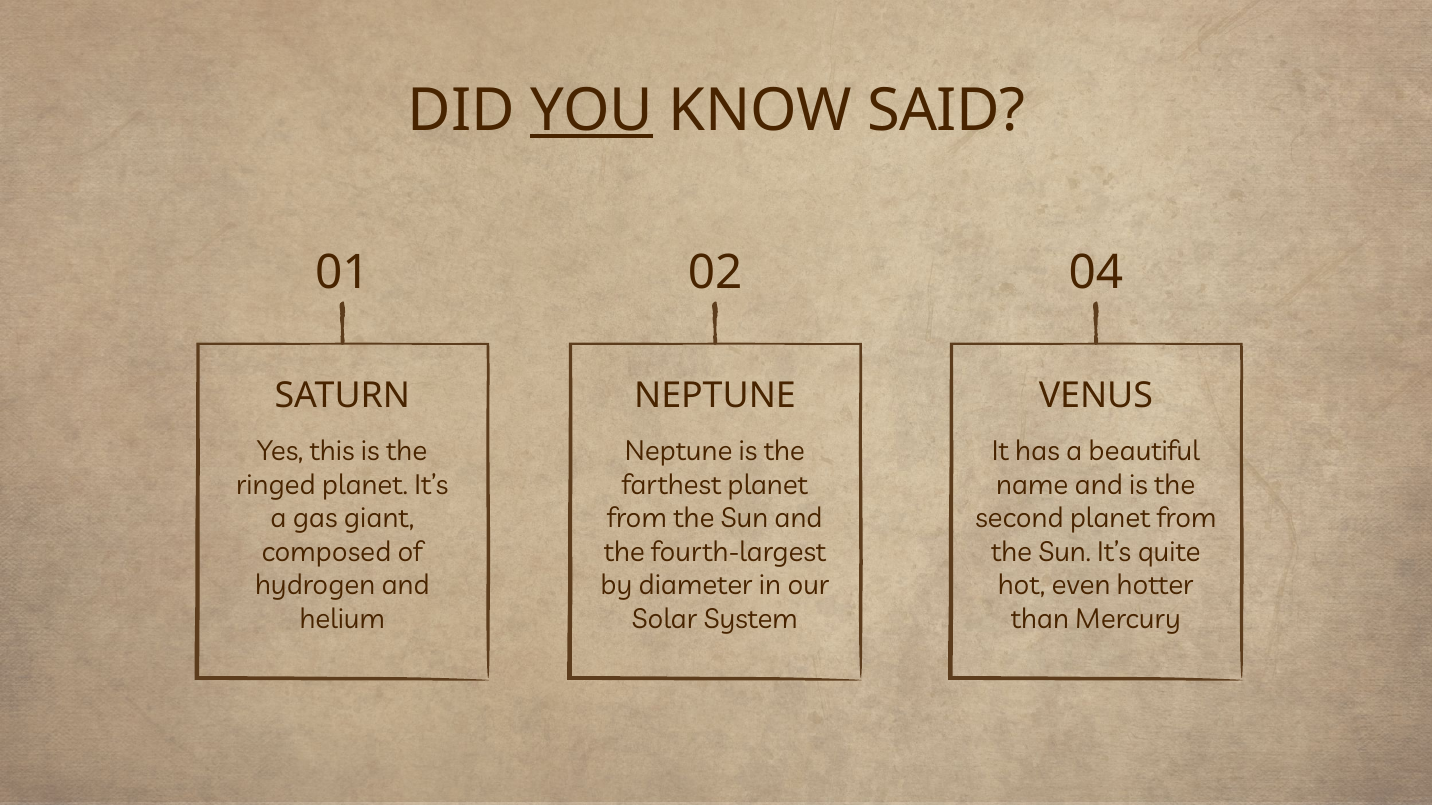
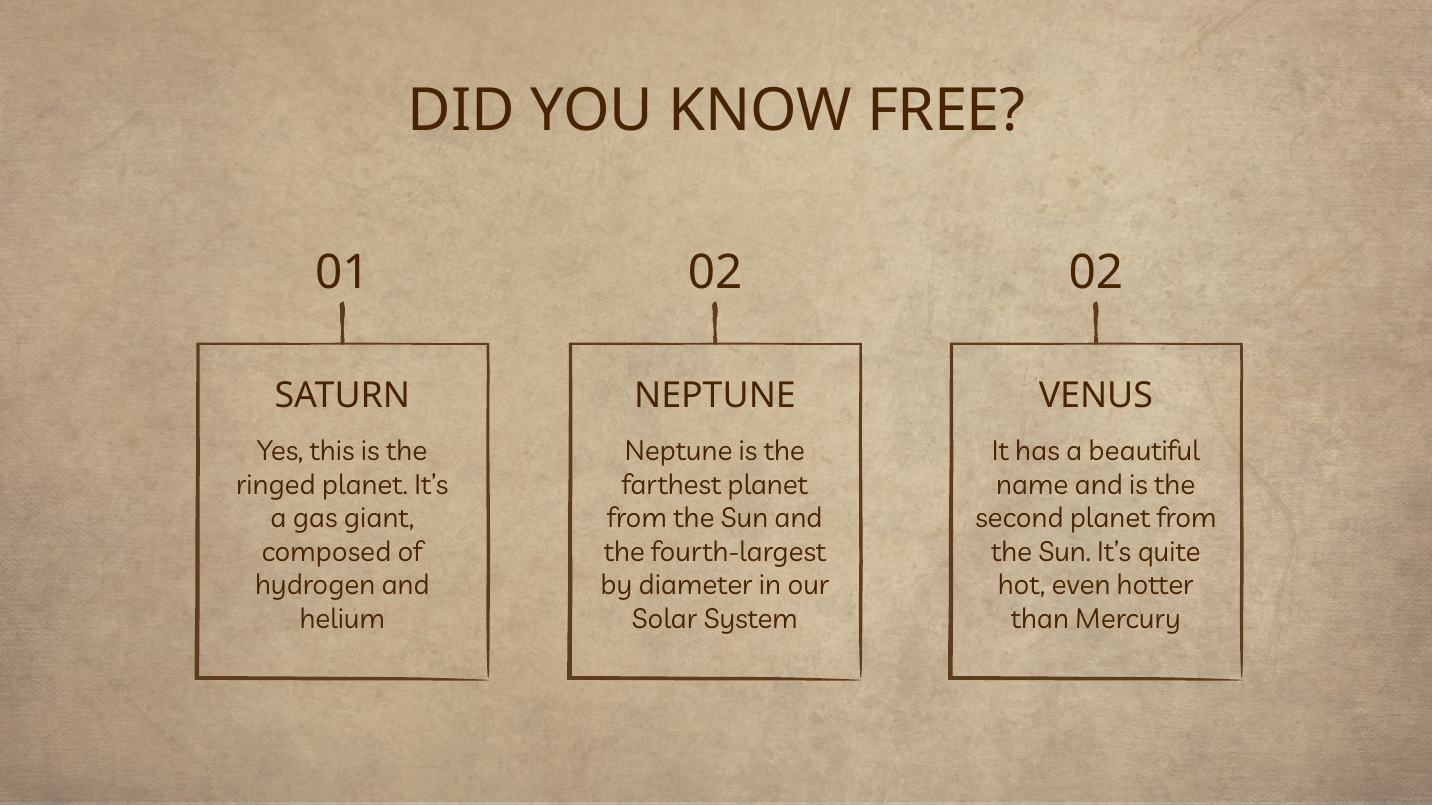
YOU underline: present -> none (592, 111)
SAID: SAID -> FREE (946, 111)
02 04: 04 -> 02 (1096, 273)
